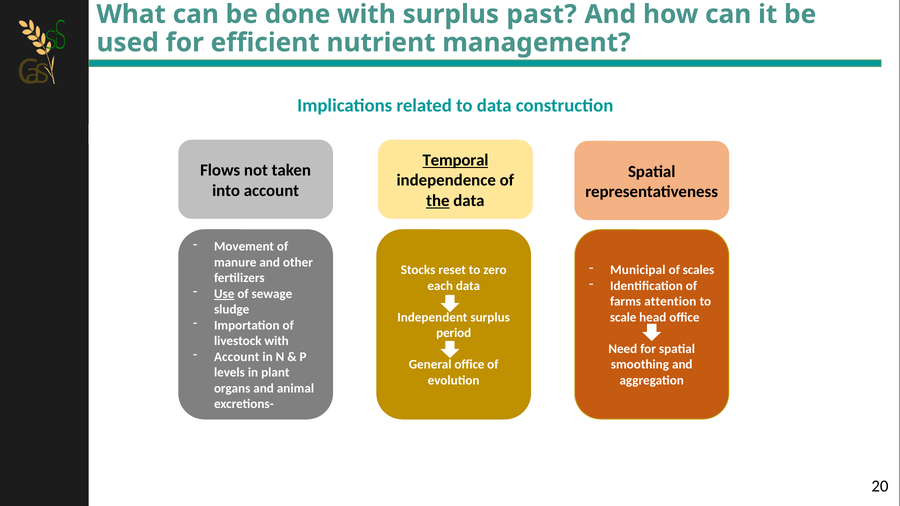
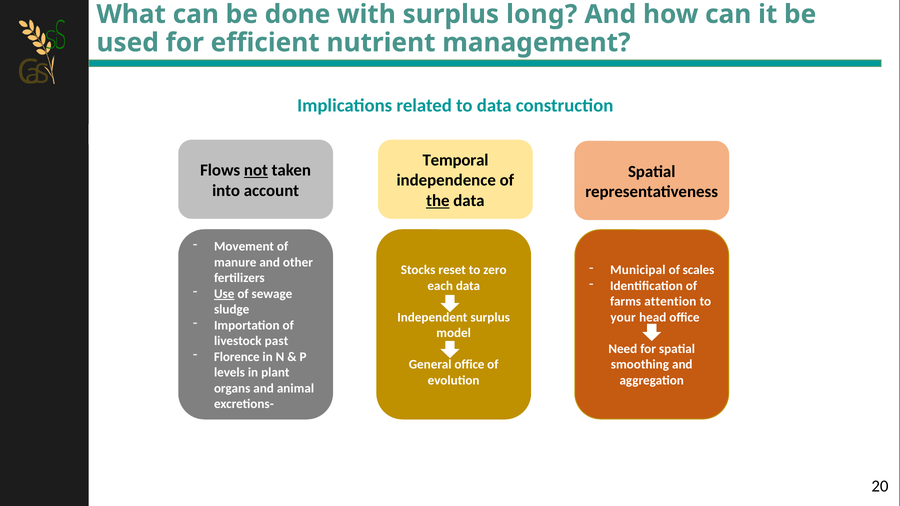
past: past -> long (542, 14)
Temporal underline: present -> none (455, 160)
not underline: none -> present (256, 170)
scale: scale -> your (623, 318)
period: period -> model (454, 333)
livestock with: with -> past (277, 341)
Account: Account -> Florence (237, 357)
